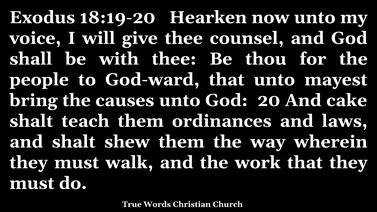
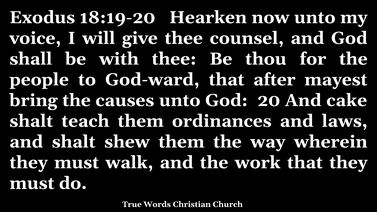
that unto: unto -> after (274, 80)
